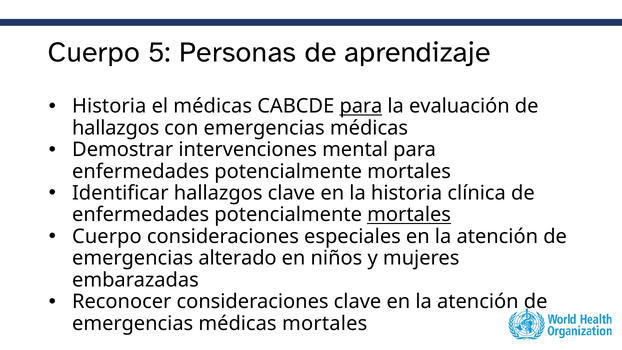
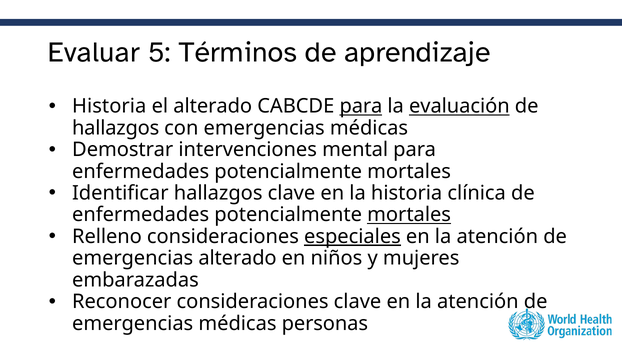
Cuerpo: Cuerpo -> Evaluar (94, 52)
Personas: Personas -> Términos (238, 52)
el médicas: médicas -> alterado (213, 106)
evaluación underline: none -> present (459, 106)
Cuerpo: Cuerpo -> Relleno (107, 236)
especiales underline: none -> present (352, 236)
médicas mortales: mortales -> personas (325, 323)
